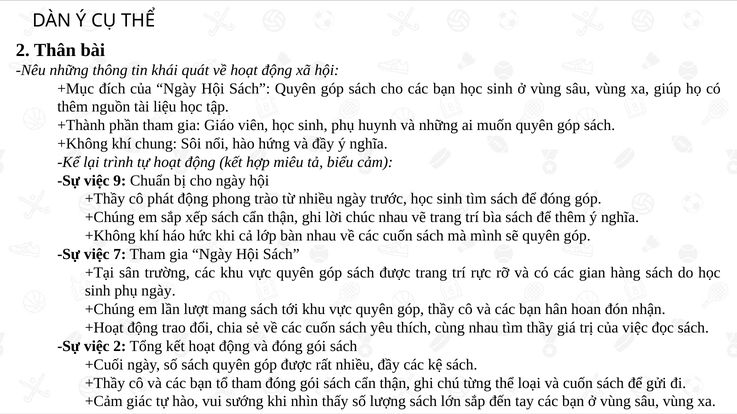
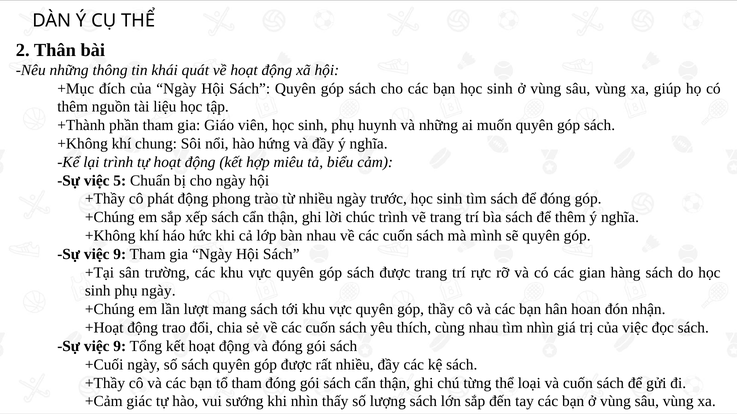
9: 9 -> 5 (120, 181)
chúc nhau: nhau -> trình (393, 218)
7: 7 -> 9 (120, 254)
tìm thầy: thầy -> nhìn (540, 328)
2: 2 -> 9 (120, 347)
